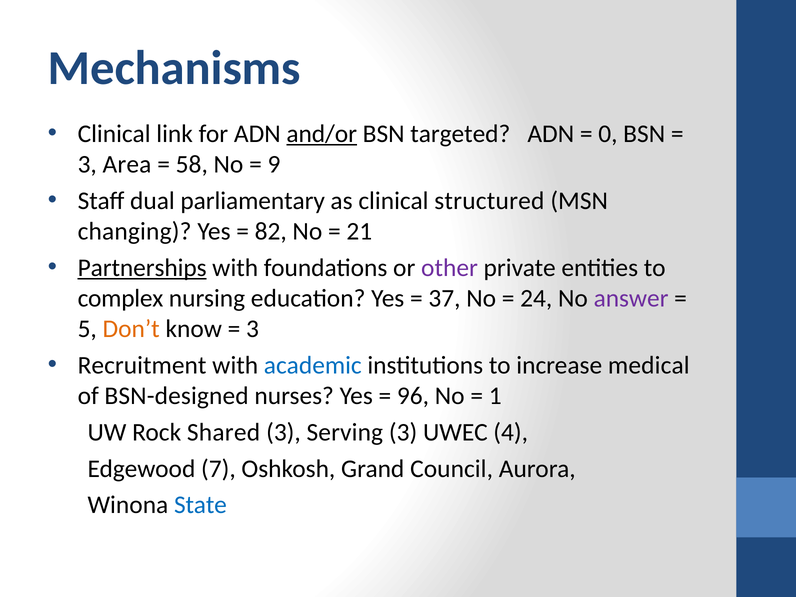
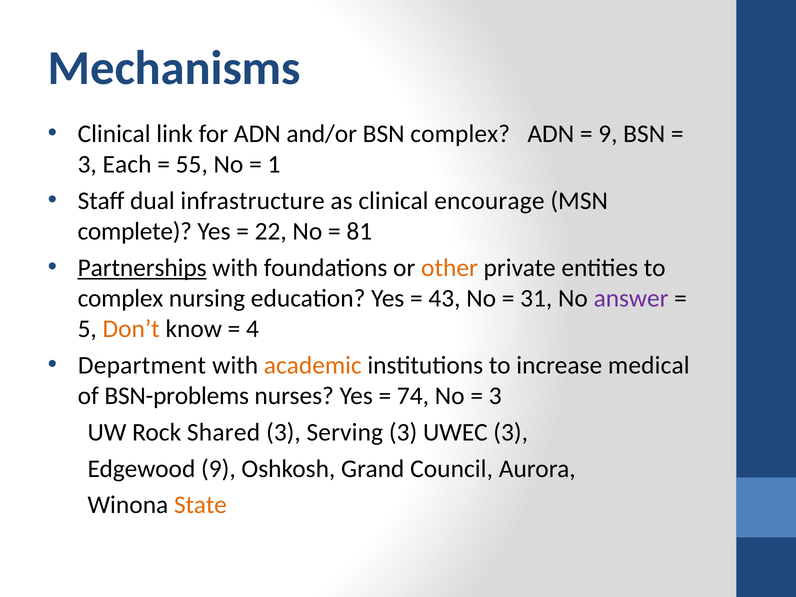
and/or underline: present -> none (322, 134)
BSN targeted: targeted -> complex (460, 134)
0: 0 -> 9 (608, 134)
Area: Area -> Each (127, 164)
58: 58 -> 55 (192, 164)
9: 9 -> 1 (274, 164)
parliamentary: parliamentary -> infrastructure (253, 201)
structured: structured -> encourage (489, 201)
changing: changing -> complete (135, 231)
82: 82 -> 22 (271, 231)
21: 21 -> 81 (359, 231)
other colour: purple -> orange (449, 268)
37: 37 -> 43 (444, 298)
24: 24 -> 31 (536, 298)
3: 3 -> 4 (253, 329)
Recruitment: Recruitment -> Department (142, 365)
academic colour: blue -> orange (313, 365)
BSN-designed: BSN-designed -> BSN-problems (177, 396)
96: 96 -> 74 (413, 396)
1: 1 -> 3 (495, 396)
UWEC 4: 4 -> 3 (511, 432)
Edgewood 7: 7 -> 9 (218, 469)
State colour: blue -> orange (200, 505)
